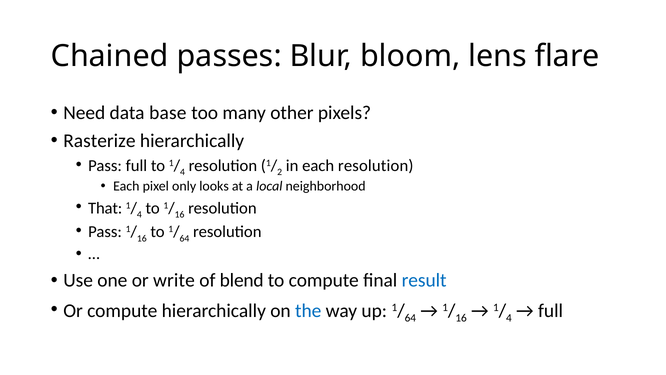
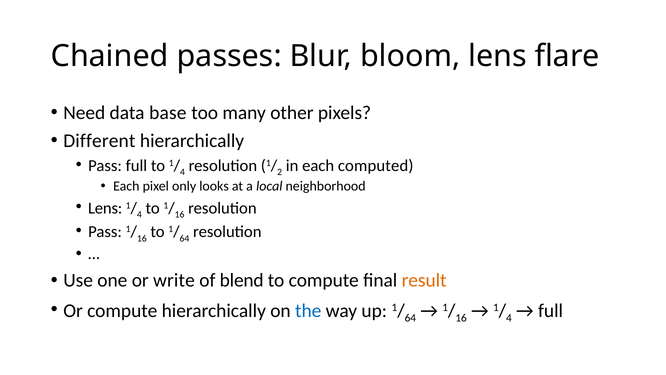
Rasterize: Rasterize -> Different (99, 141)
each resolution: resolution -> computed (376, 165)
That: That -> Lens (105, 208)
result colour: blue -> orange (424, 280)
